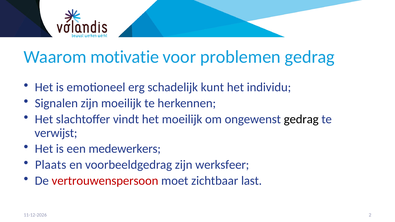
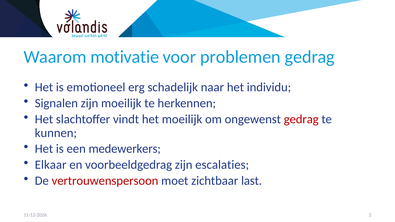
kunt: kunt -> naar (212, 87)
gedrag colour: black -> red (301, 119)
verwijst: verwijst -> kunnen (56, 133)
Plaats: Plaats -> Elkaar (51, 165)
werksfeer: werksfeer -> escalaties (222, 165)
